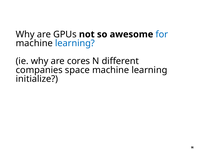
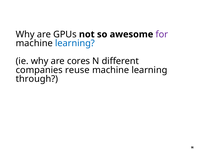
for colour: blue -> purple (162, 34)
space: space -> reuse (77, 70)
initialize: initialize -> through (37, 79)
